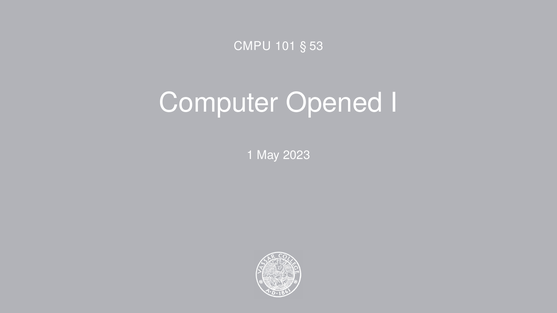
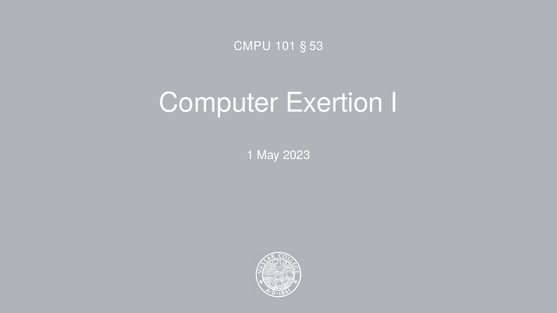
Opened: Opened -> Exertion (334, 103)
